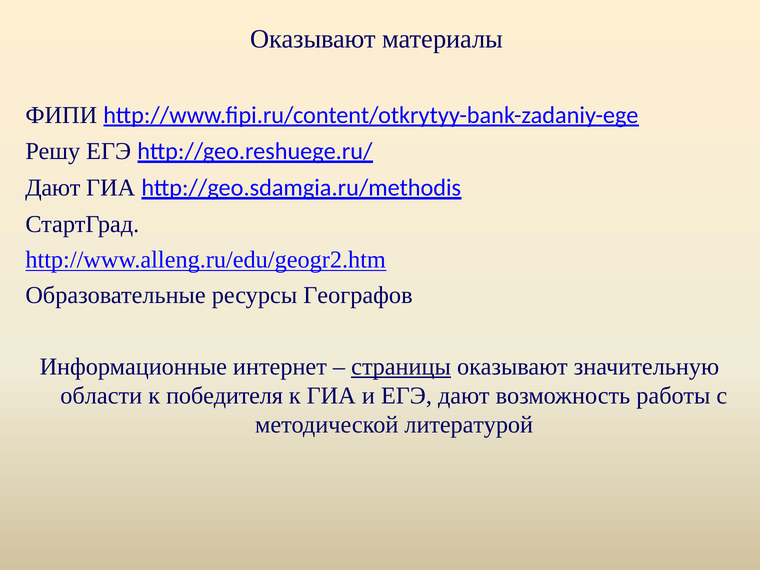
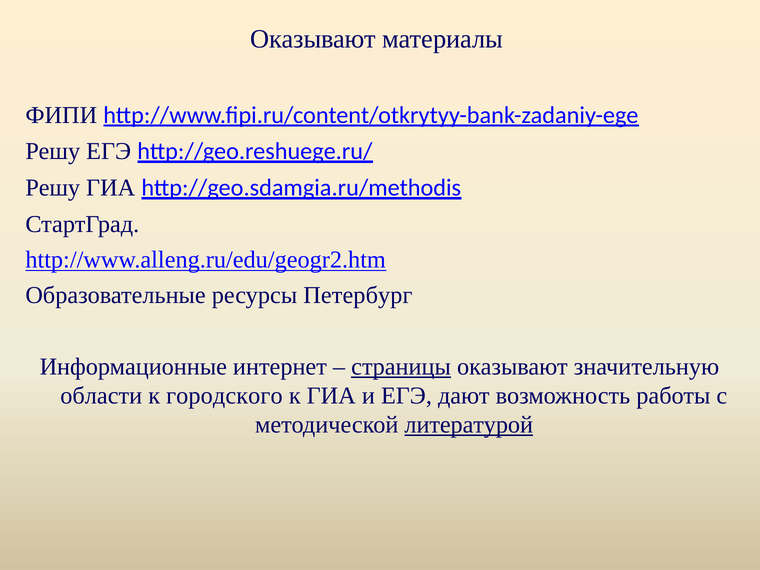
Дают: Дают -> Решу (53, 188)
Географов: Географов -> Петербург (358, 295)
победителя: победителя -> городского (224, 396)
литературой underline: none -> present (469, 425)
